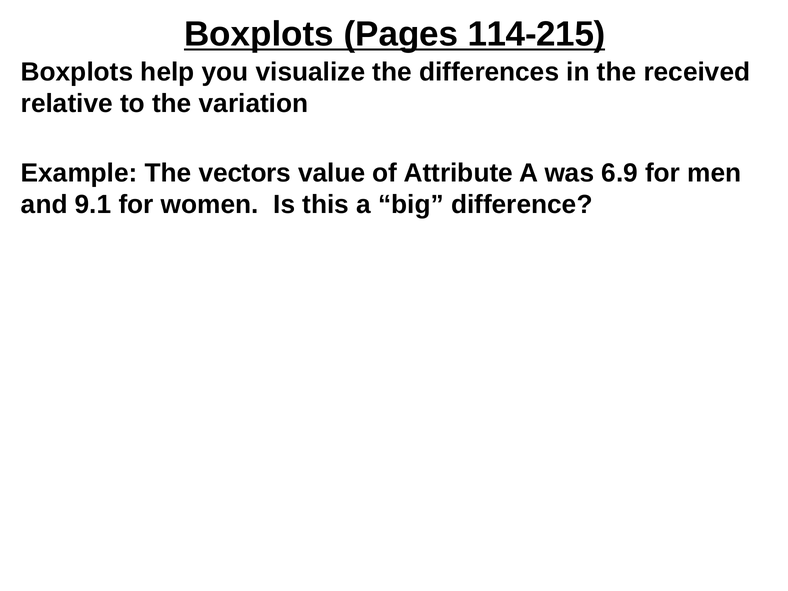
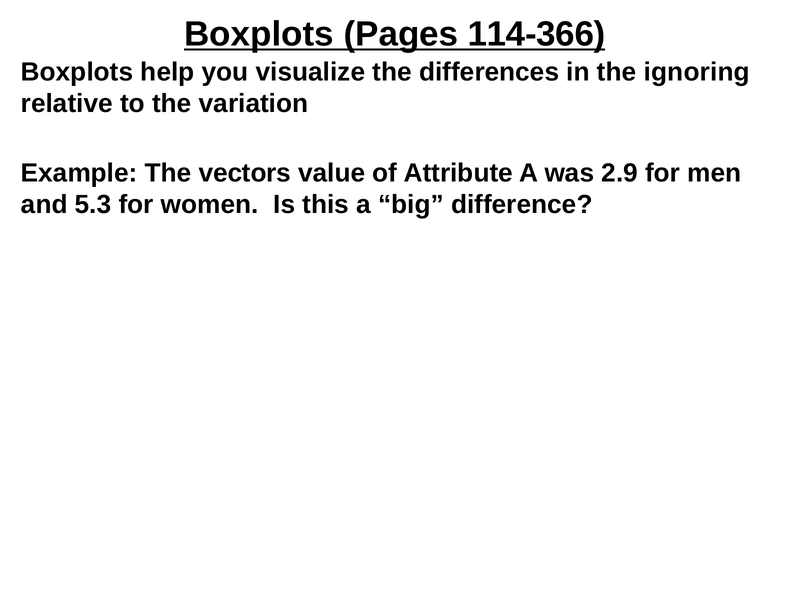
114-215: 114-215 -> 114-366 (537, 34)
received: received -> ignoring (697, 72)
6.9: 6.9 -> 2.9 (620, 173)
9.1: 9.1 -> 5.3 (93, 205)
